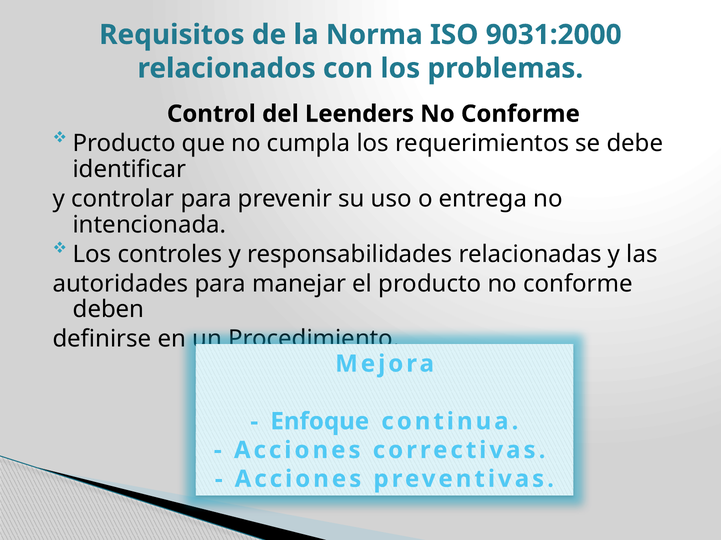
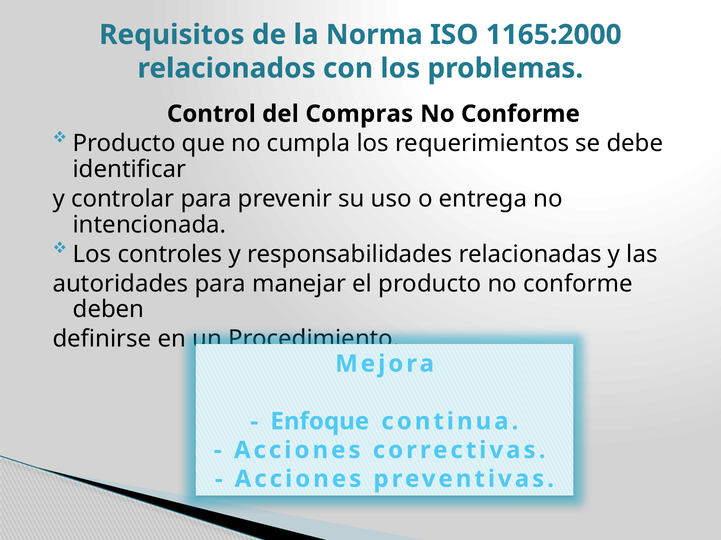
9031:2000: 9031:2000 -> 1165:2000 (554, 35)
Leenders: Leenders -> Compras (359, 114)
